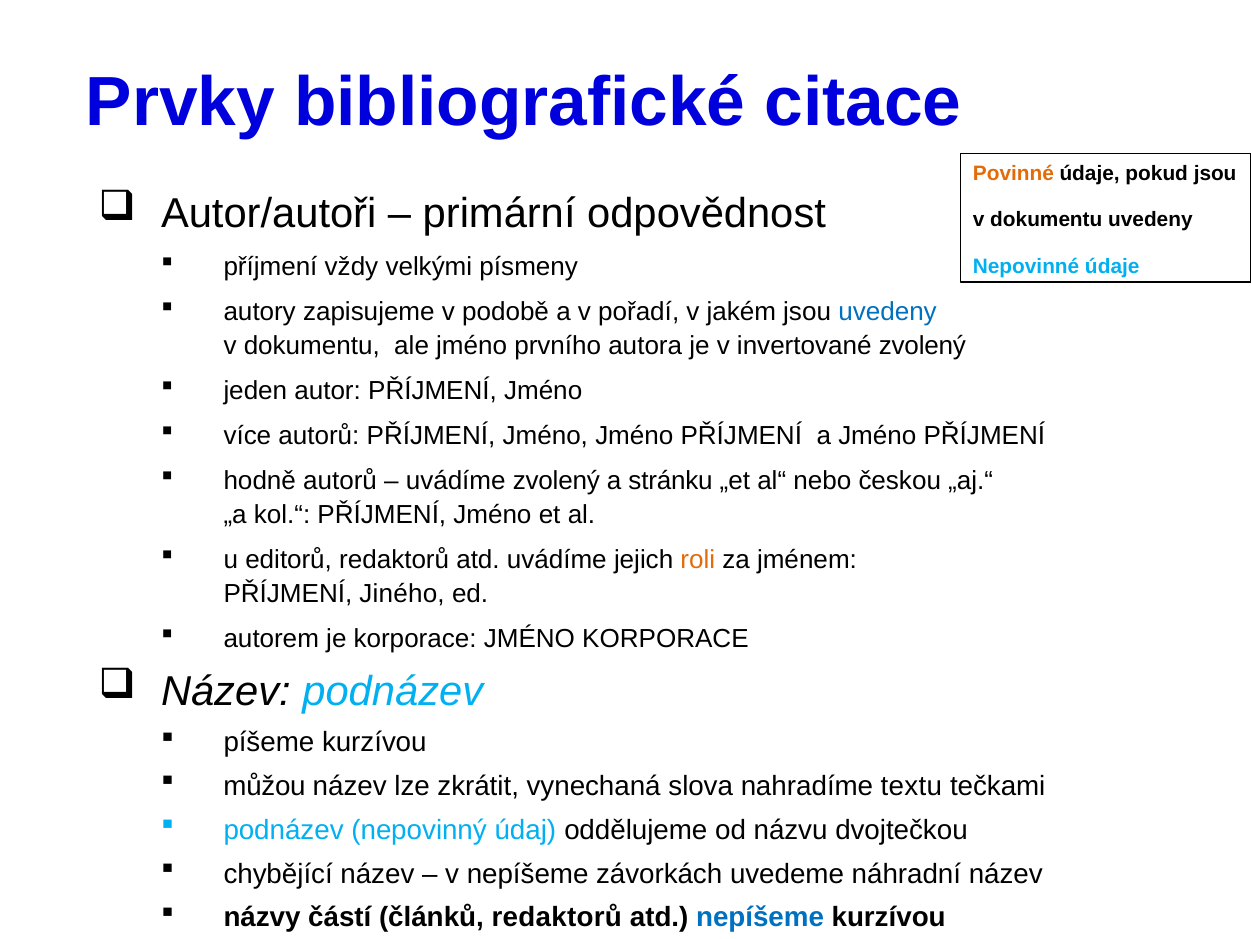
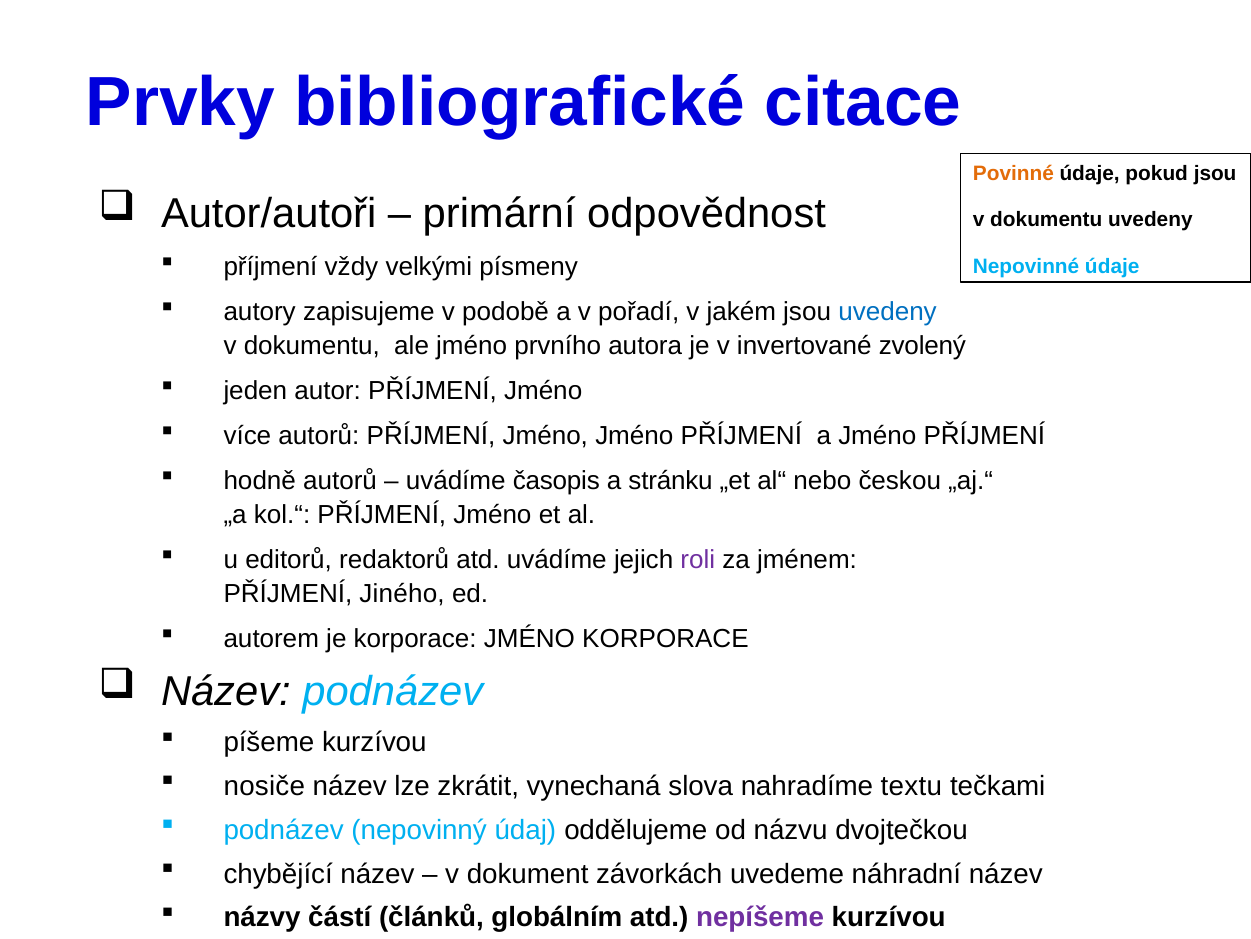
uvádíme zvolený: zvolený -> časopis (556, 480)
roli colour: orange -> purple (698, 559)
můžou: můžou -> nosiče (264, 786)
v nepíšeme: nepíšeme -> dokument (528, 873)
článků redaktorů: redaktorů -> globálním (557, 917)
nepíšeme colour: blue -> purple (760, 917)
